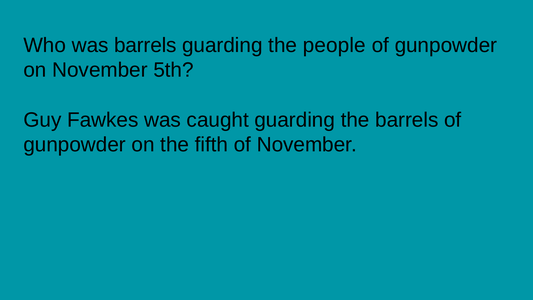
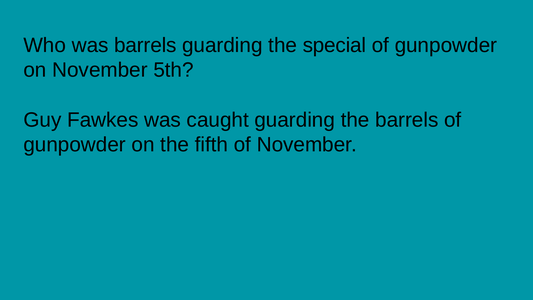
people: people -> special (334, 45)
